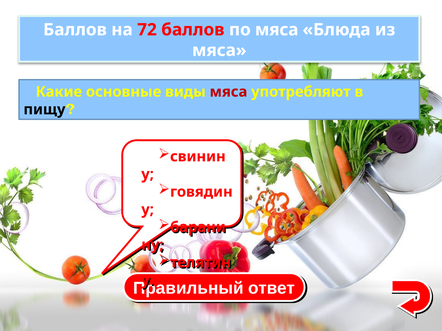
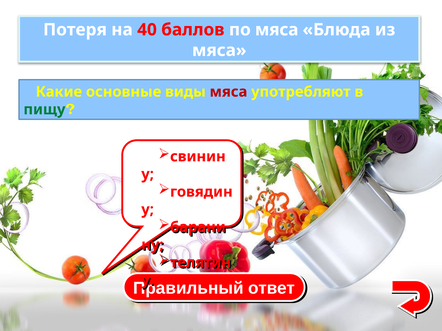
Баллов: Баллов -> Потеря (75, 30)
72: 72 -> 40 (147, 30)
пищу colour: black -> green (44, 110)
